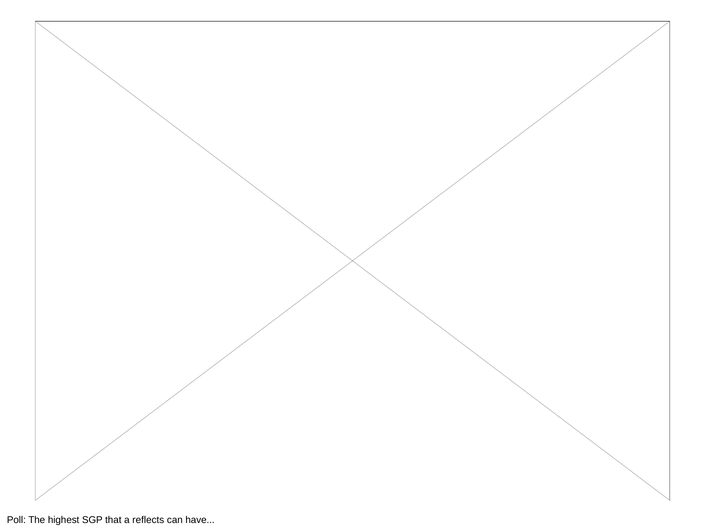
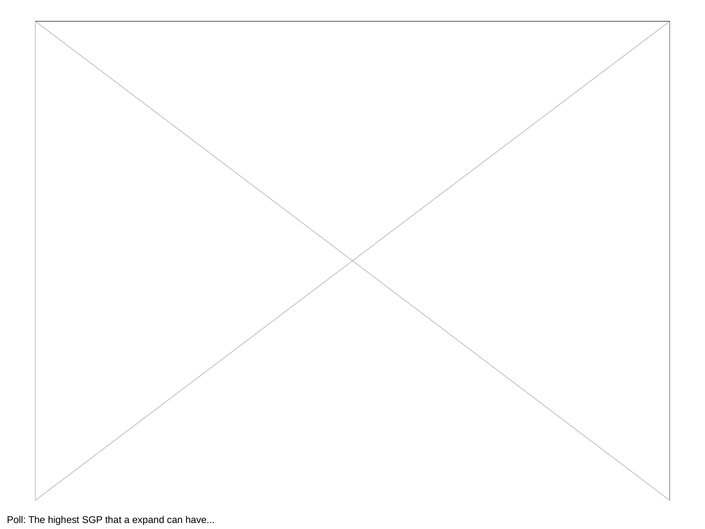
reflects: reflects -> expand (148, 520)
